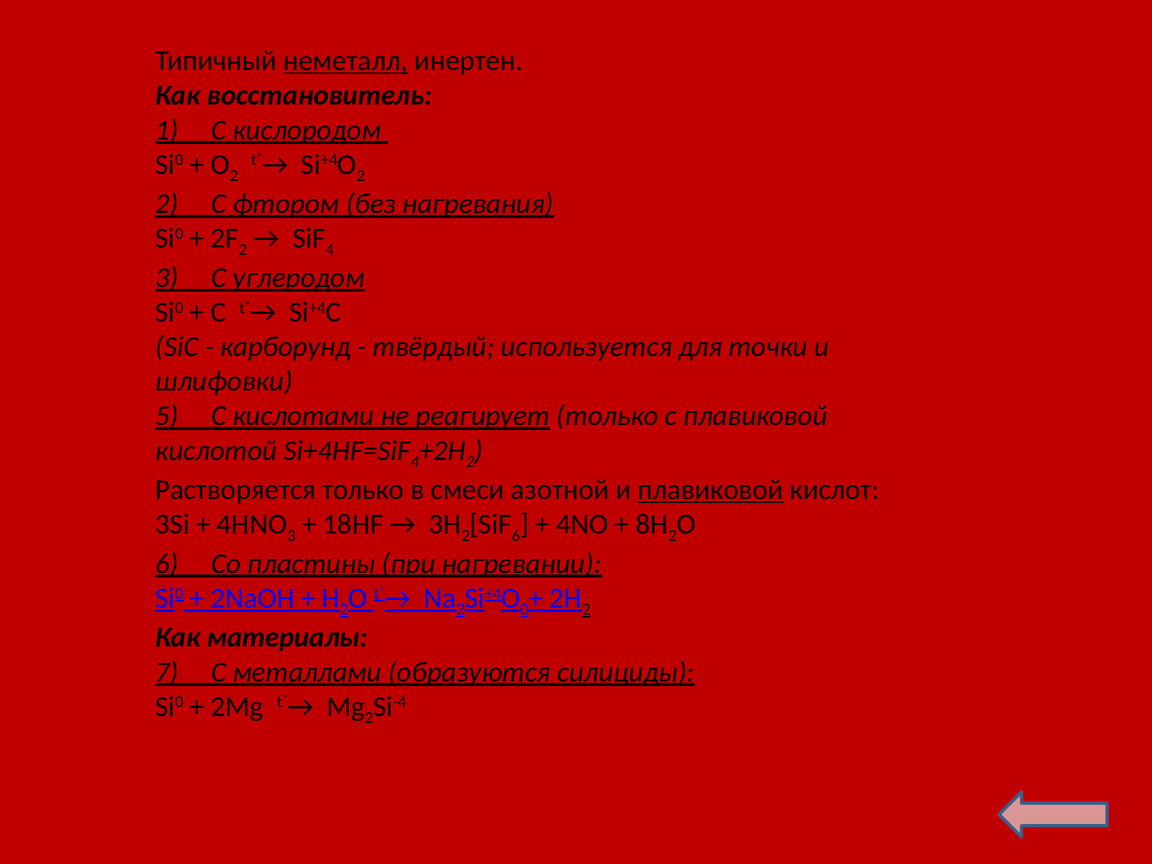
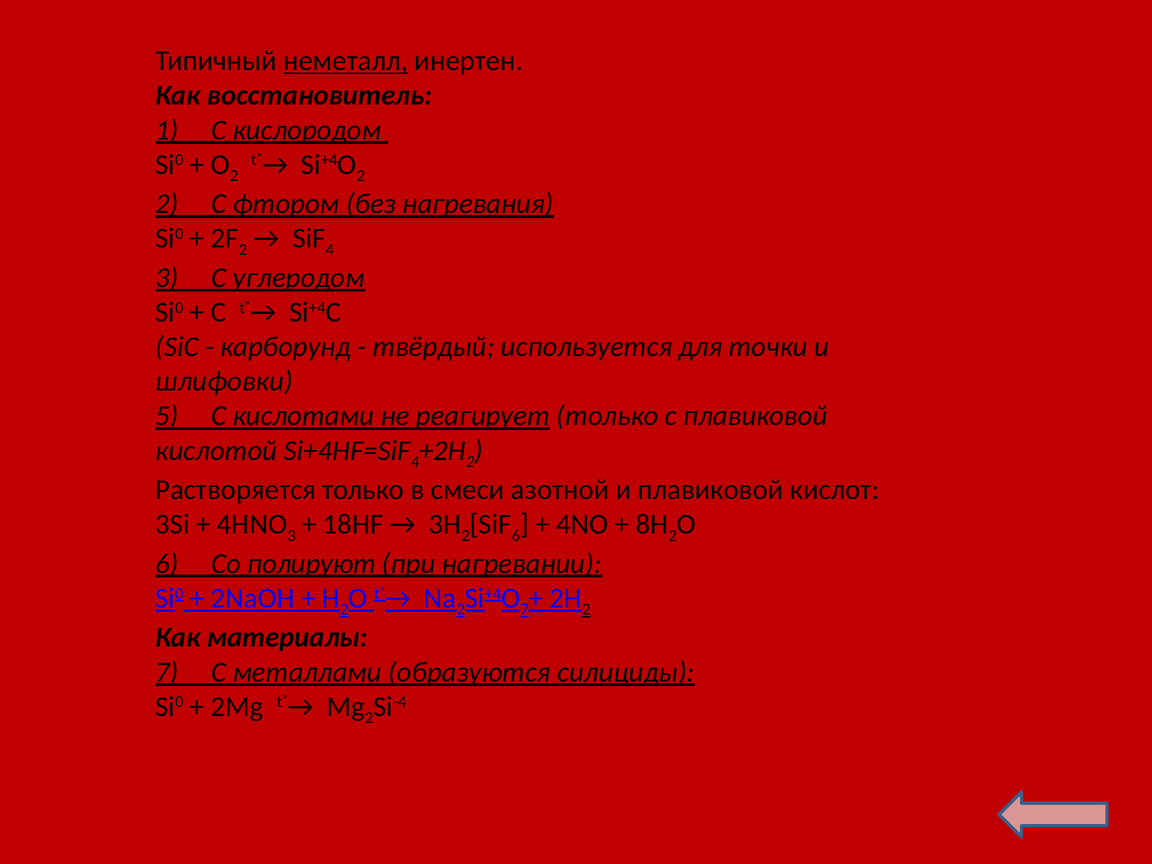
плавиковой underline: present -> none (711, 490)
пластины: пластины -> полируют (312, 564)
0: 0 -> 7 (524, 609)
